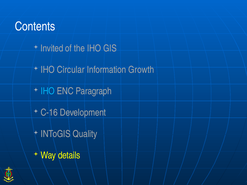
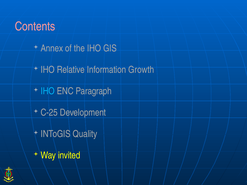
Contents colour: white -> pink (35, 27)
Invited: Invited -> Annex (52, 48)
Circular: Circular -> Relative (71, 70)
C-16: C-16 -> C-25 (49, 113)
details: details -> invited (69, 156)
